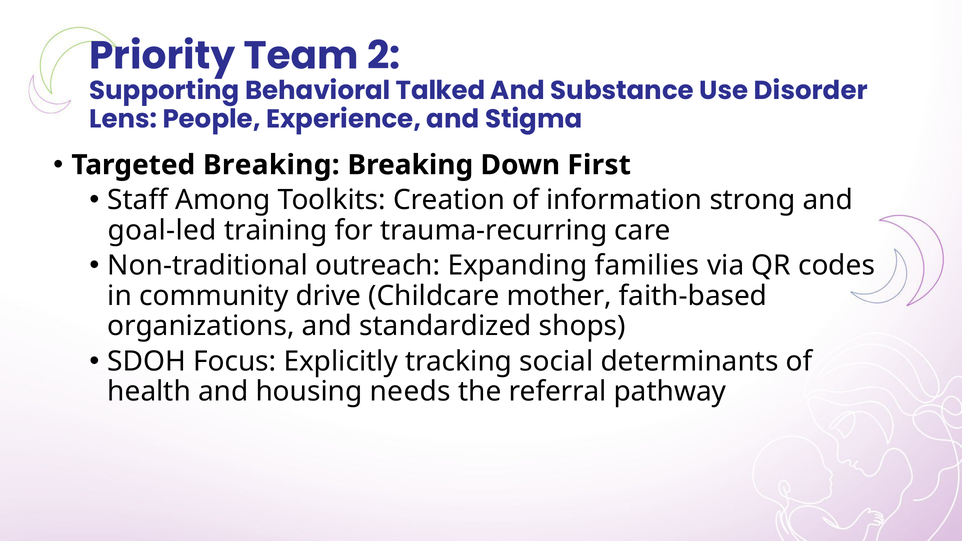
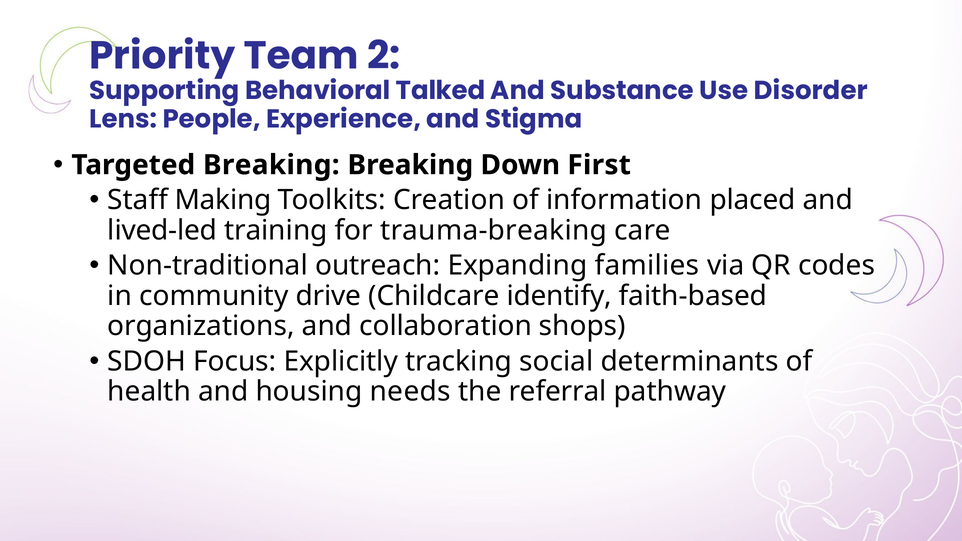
Among: Among -> Making (223, 200)
strong: strong -> placed (753, 200)
goal-led: goal-led -> lived-led (162, 231)
trauma-recurring: trauma-recurring -> trauma-breaking (494, 231)
mother: mother -> identify (559, 296)
standardized: standardized -> collaboration (446, 326)
